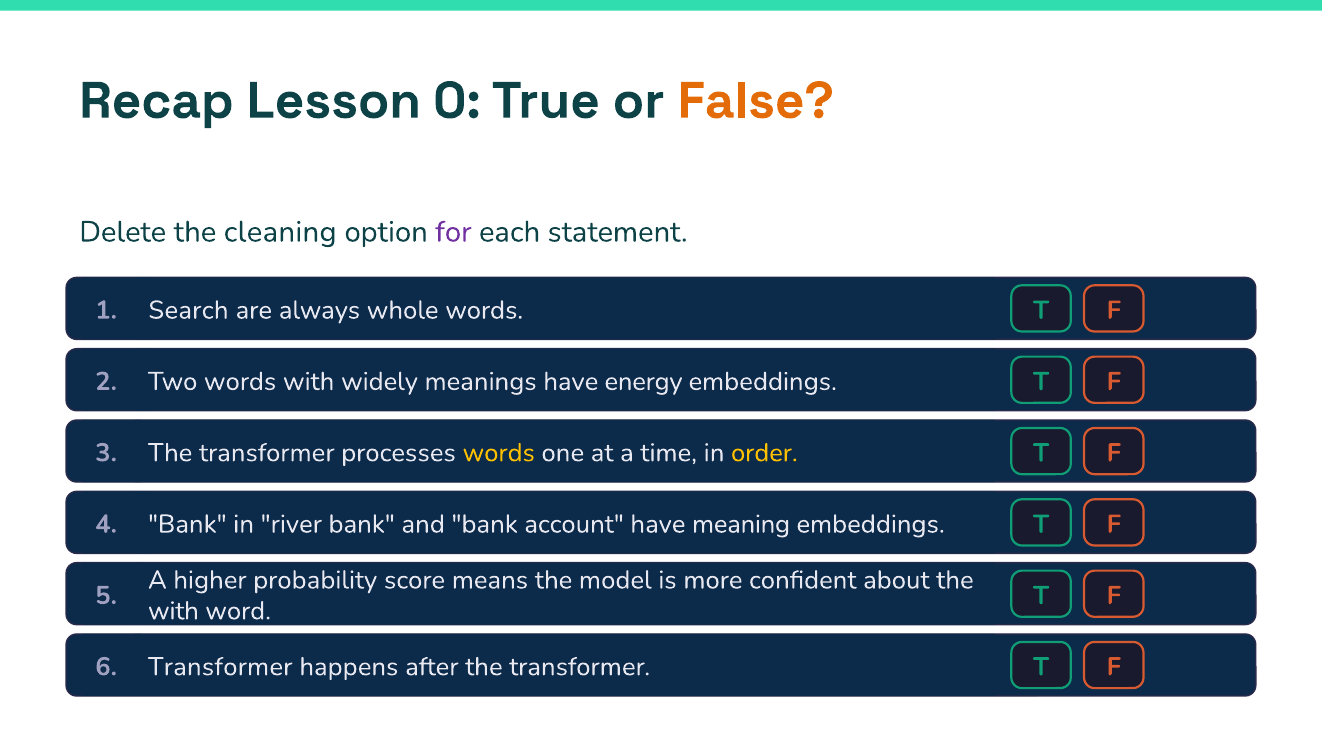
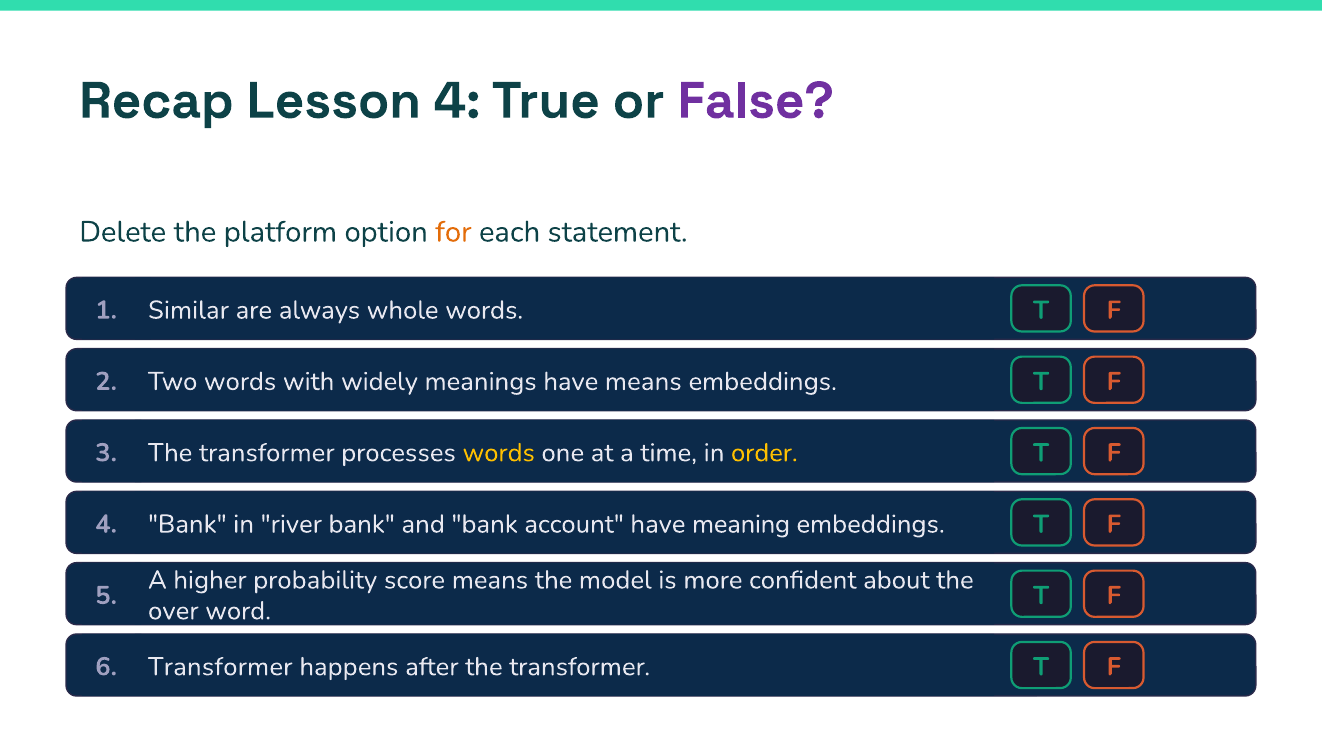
Lesson 0: 0 -> 4 (457, 101)
False colour: orange -> purple (756, 101)
cleaning: cleaning -> platform (280, 232)
for colour: purple -> orange (453, 232)
Search: Search -> Similar (188, 310)
have energy: energy -> means (643, 382)
with: with -> over (173, 611)
